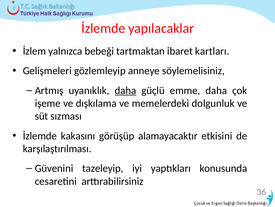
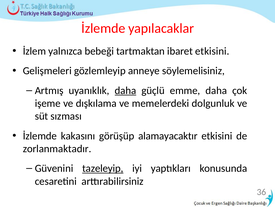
ibaret kartları: kartları -> etkisini (212, 51)
karşılaştırılması: karşılaştırılması -> zorlanmaktadır (57, 148)
tazeleyip underline: none -> present (103, 168)
